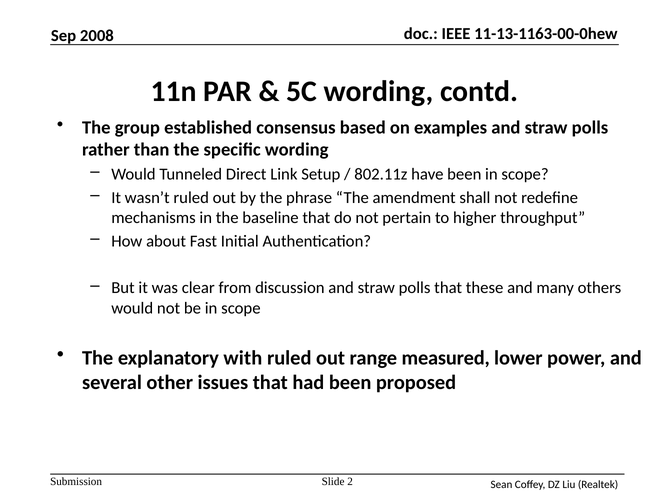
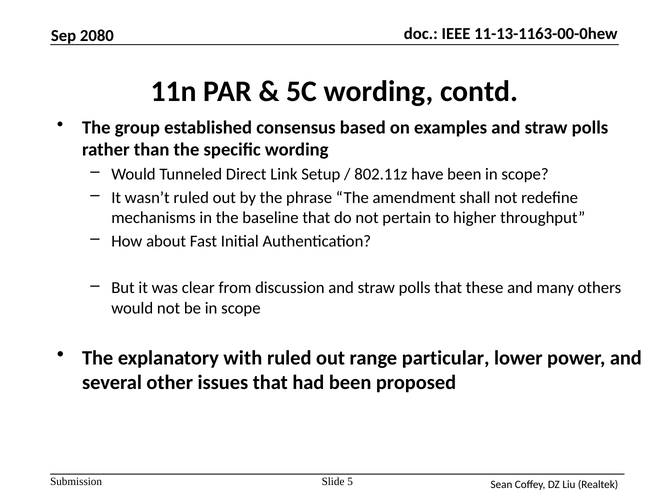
2008: 2008 -> 2080 (97, 36)
measured: measured -> particular (446, 358)
2: 2 -> 5 (350, 481)
